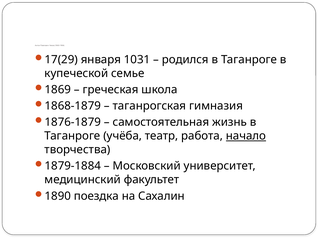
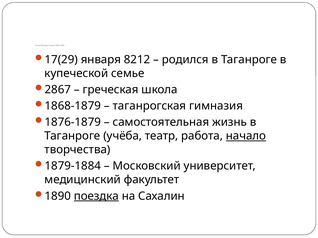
1031: 1031 -> 8212 (137, 60)
1869: 1869 -> 2867 (58, 90)
поездка underline: none -> present (96, 196)
